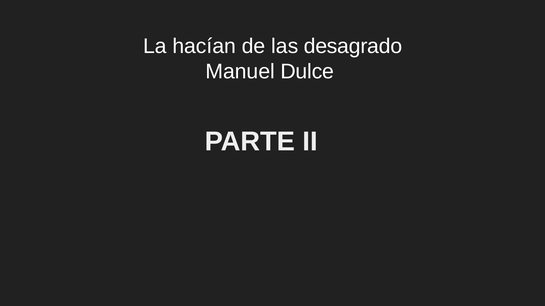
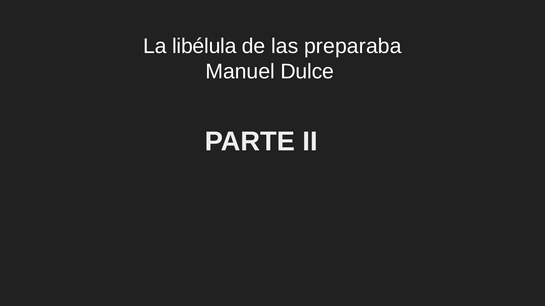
hacían: hacían -> libélula (204, 46)
desagrado: desagrado -> preparaba (353, 46)
